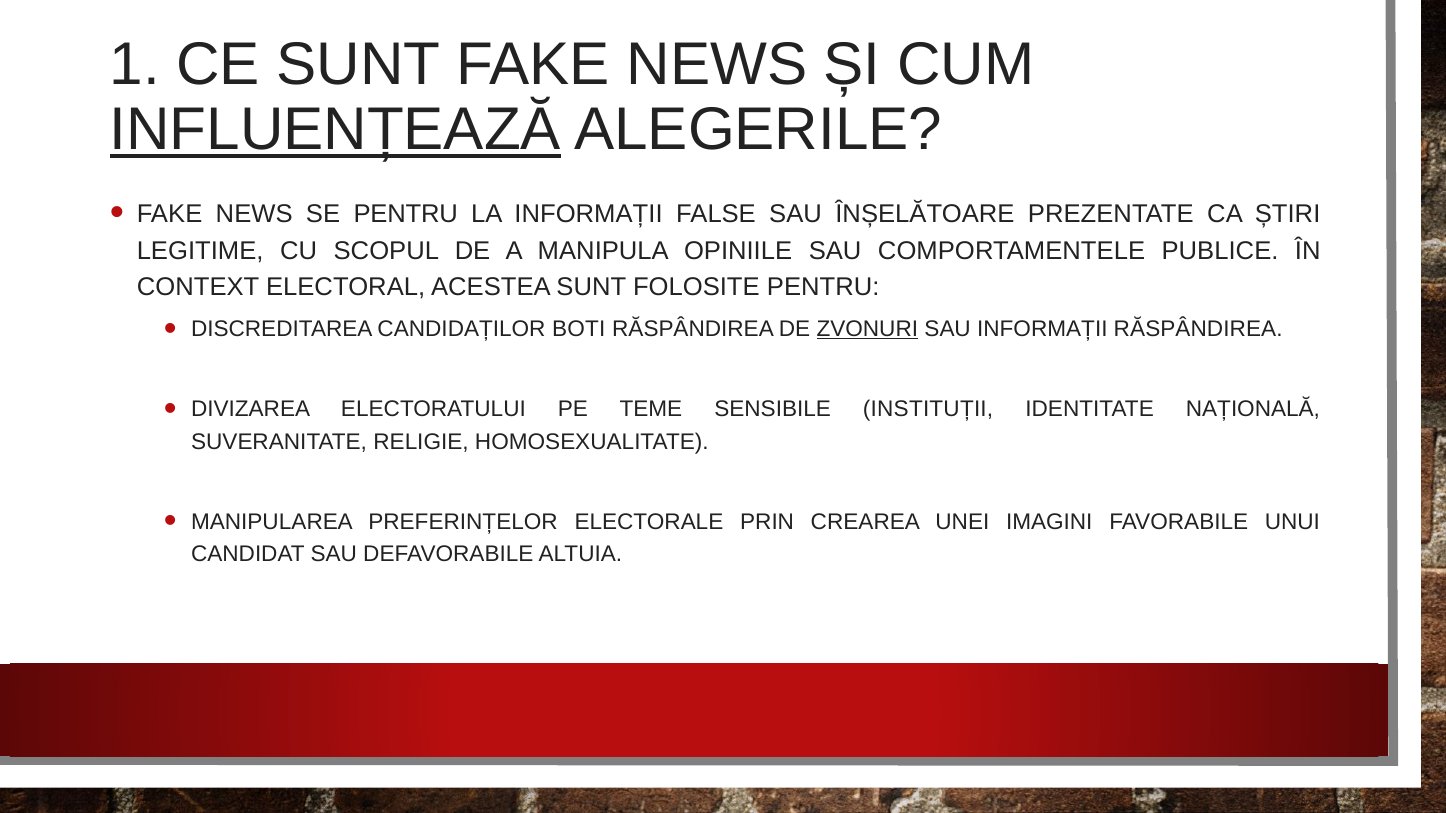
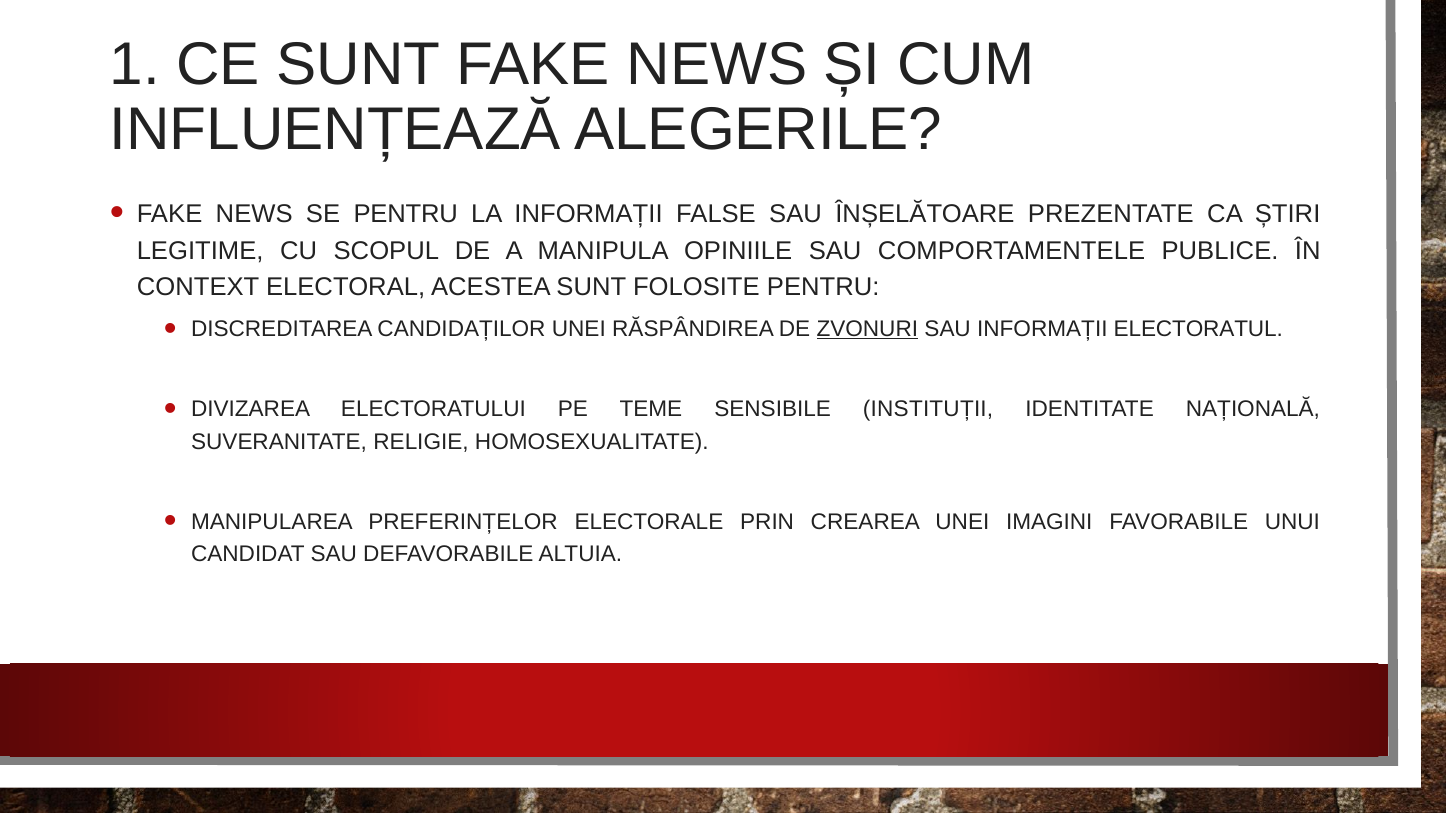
INFLUENȚEAZĂ underline: present -> none (335, 130)
CANDIDAȚILOR BOTI: BOTI -> UNEI (579, 329)
INFORMAȚII RĂSPÂNDIREA: RĂSPÂNDIREA -> ELECTORATUL (1198, 329)
